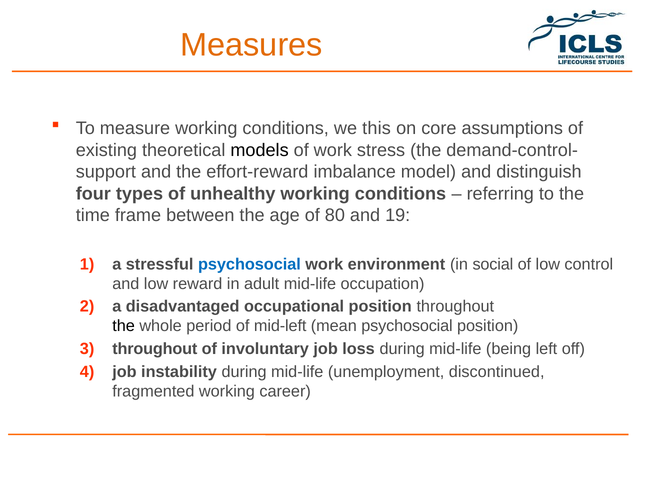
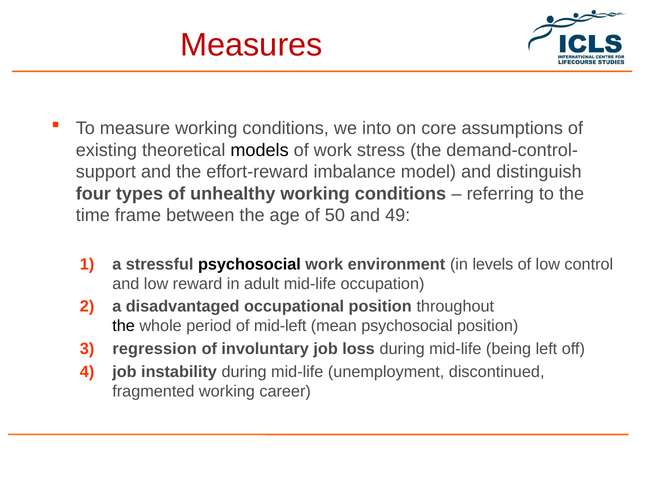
Measures colour: orange -> red (251, 45)
this: this -> into (377, 128)
80: 80 -> 50 (335, 215)
19: 19 -> 49 (398, 215)
psychosocial colour: blue -> black (249, 264)
social: social -> levels (493, 264)
throughout: throughout -> regression (155, 349)
